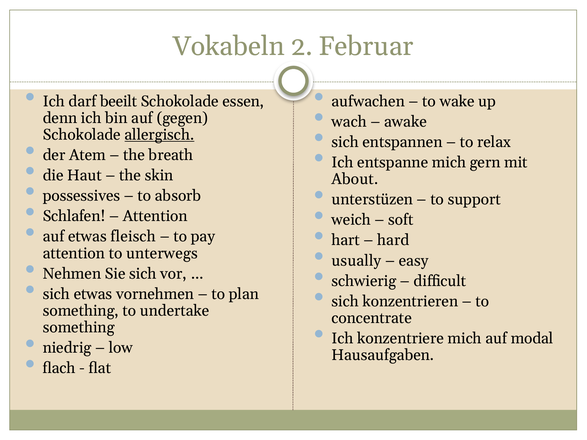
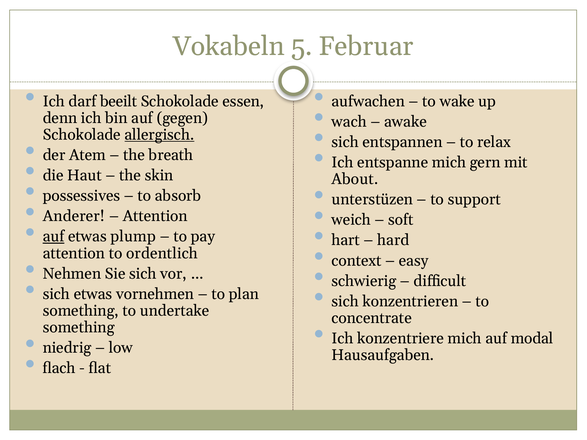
2: 2 -> 5 (302, 46)
Schlafen: Schlafen -> Anderer (74, 216)
auf underline: none -> present (54, 237)
fleisch: fleisch -> plump (133, 237)
unterwegs: unterwegs -> ordentlich (162, 253)
usually: usually -> context (357, 261)
